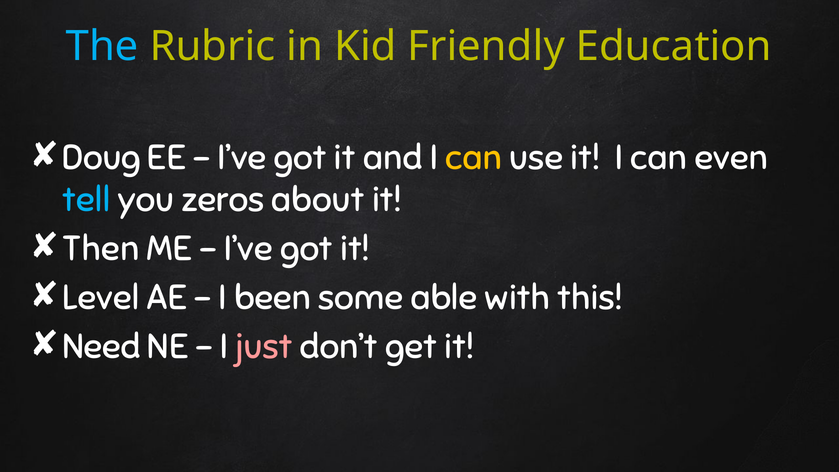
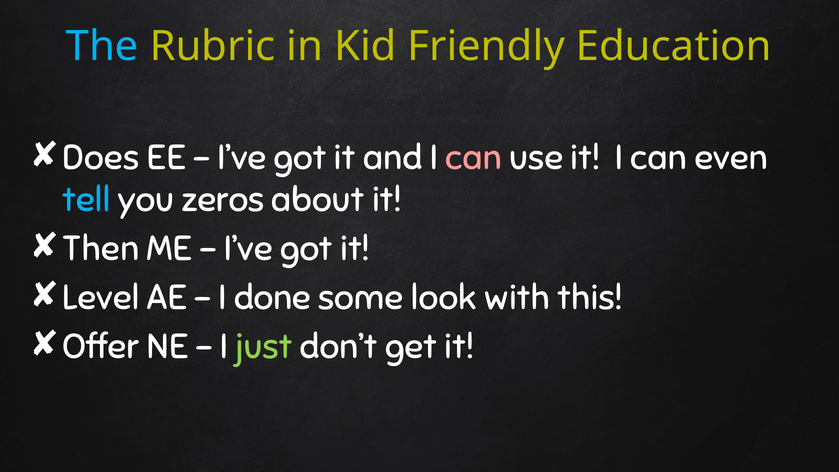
Doug: Doug -> Does (101, 158)
can colour: yellow -> pink (474, 158)
been: been -> done (273, 298)
able: able -> look (444, 298)
Need: Need -> Offer (101, 346)
just colour: pink -> light green (264, 346)
